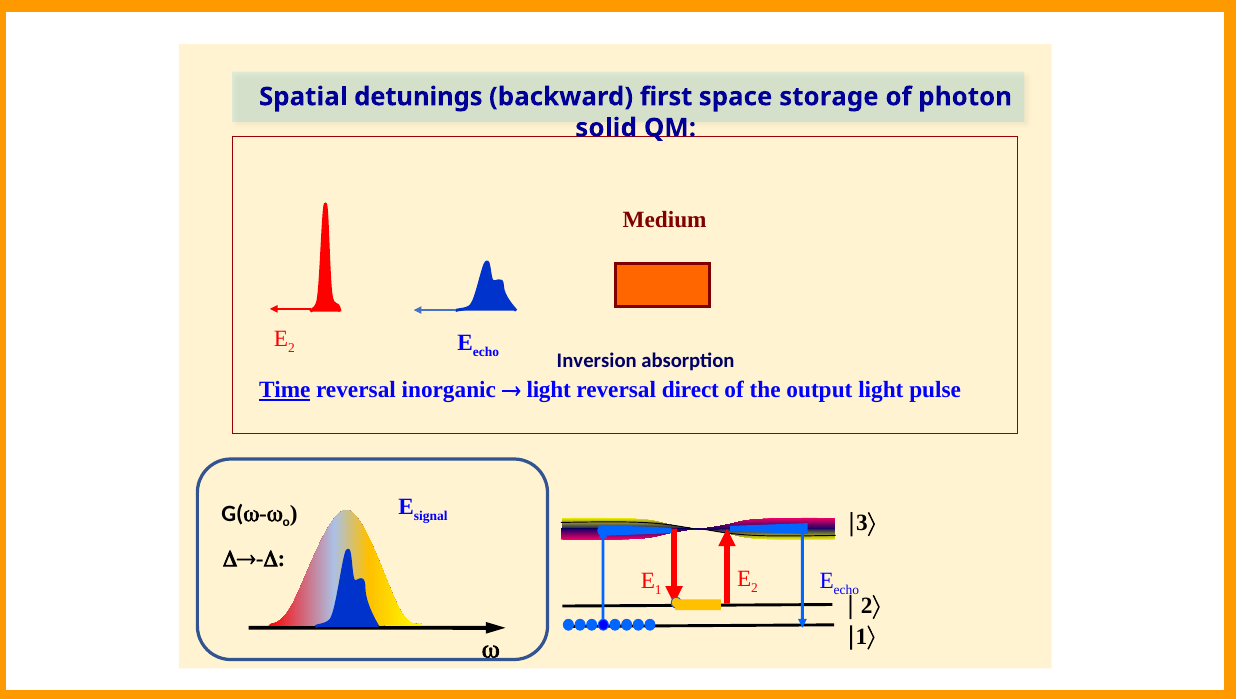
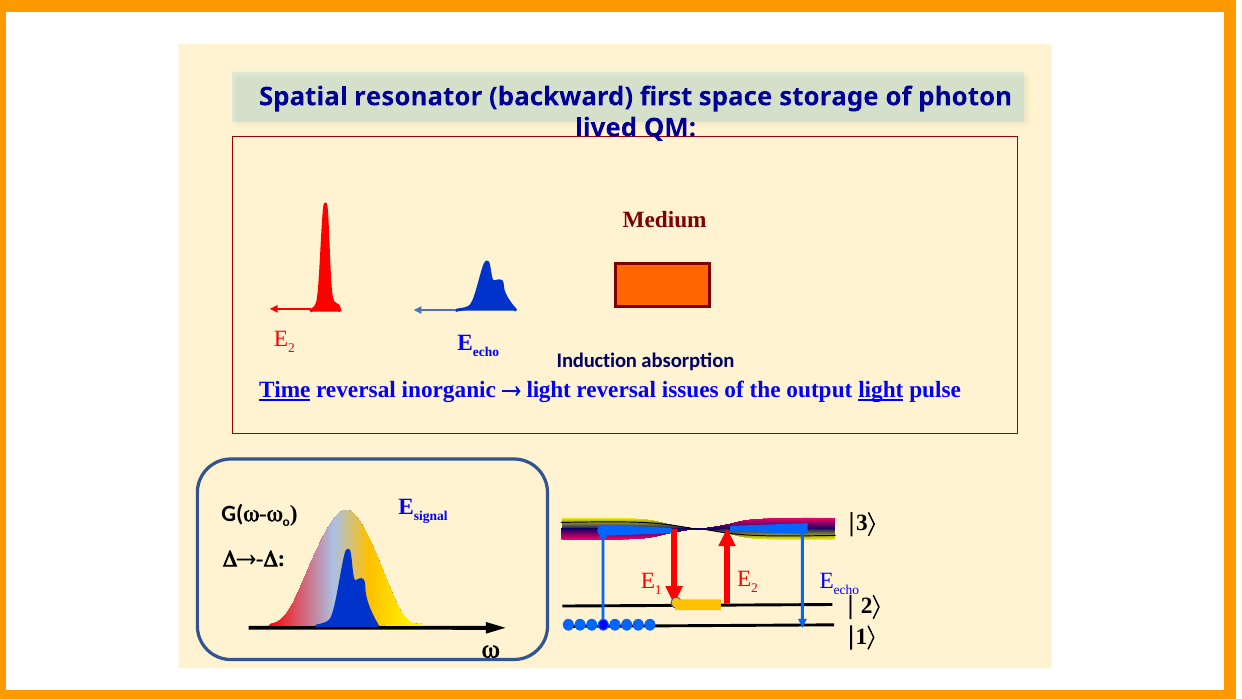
detunings: detunings -> resonator (418, 97)
solid: solid -> lived (606, 128)
Inversion: Inversion -> Induction (597, 360)
direct: direct -> issues (690, 390)
light underline: none -> present (881, 390)
